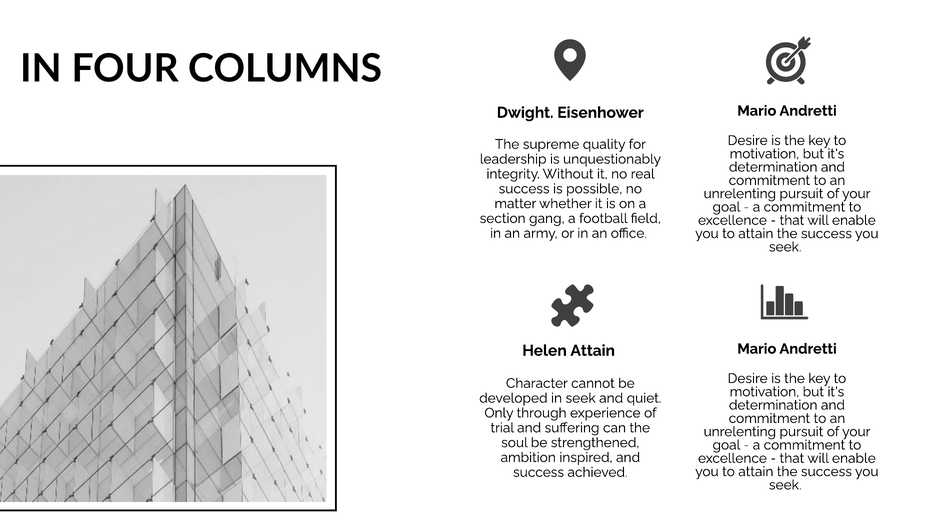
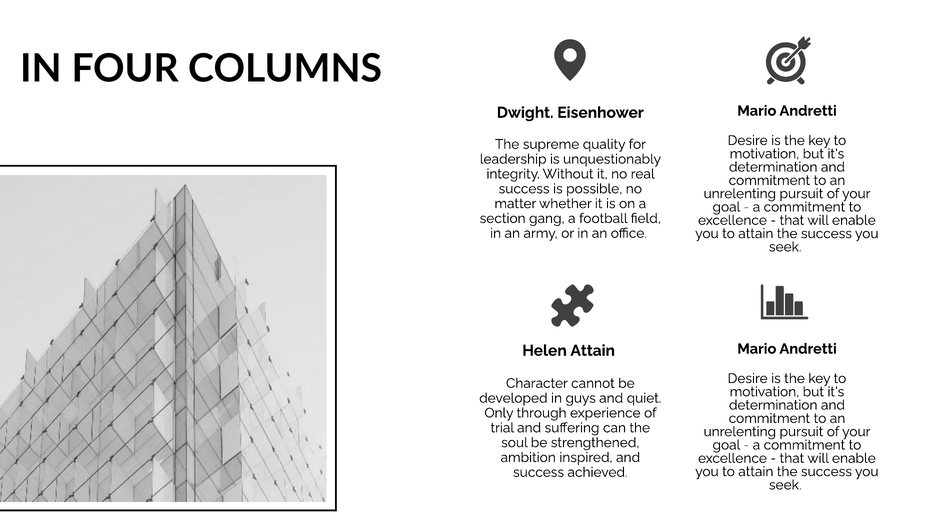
in seek: seek -> guys (581, 398)
